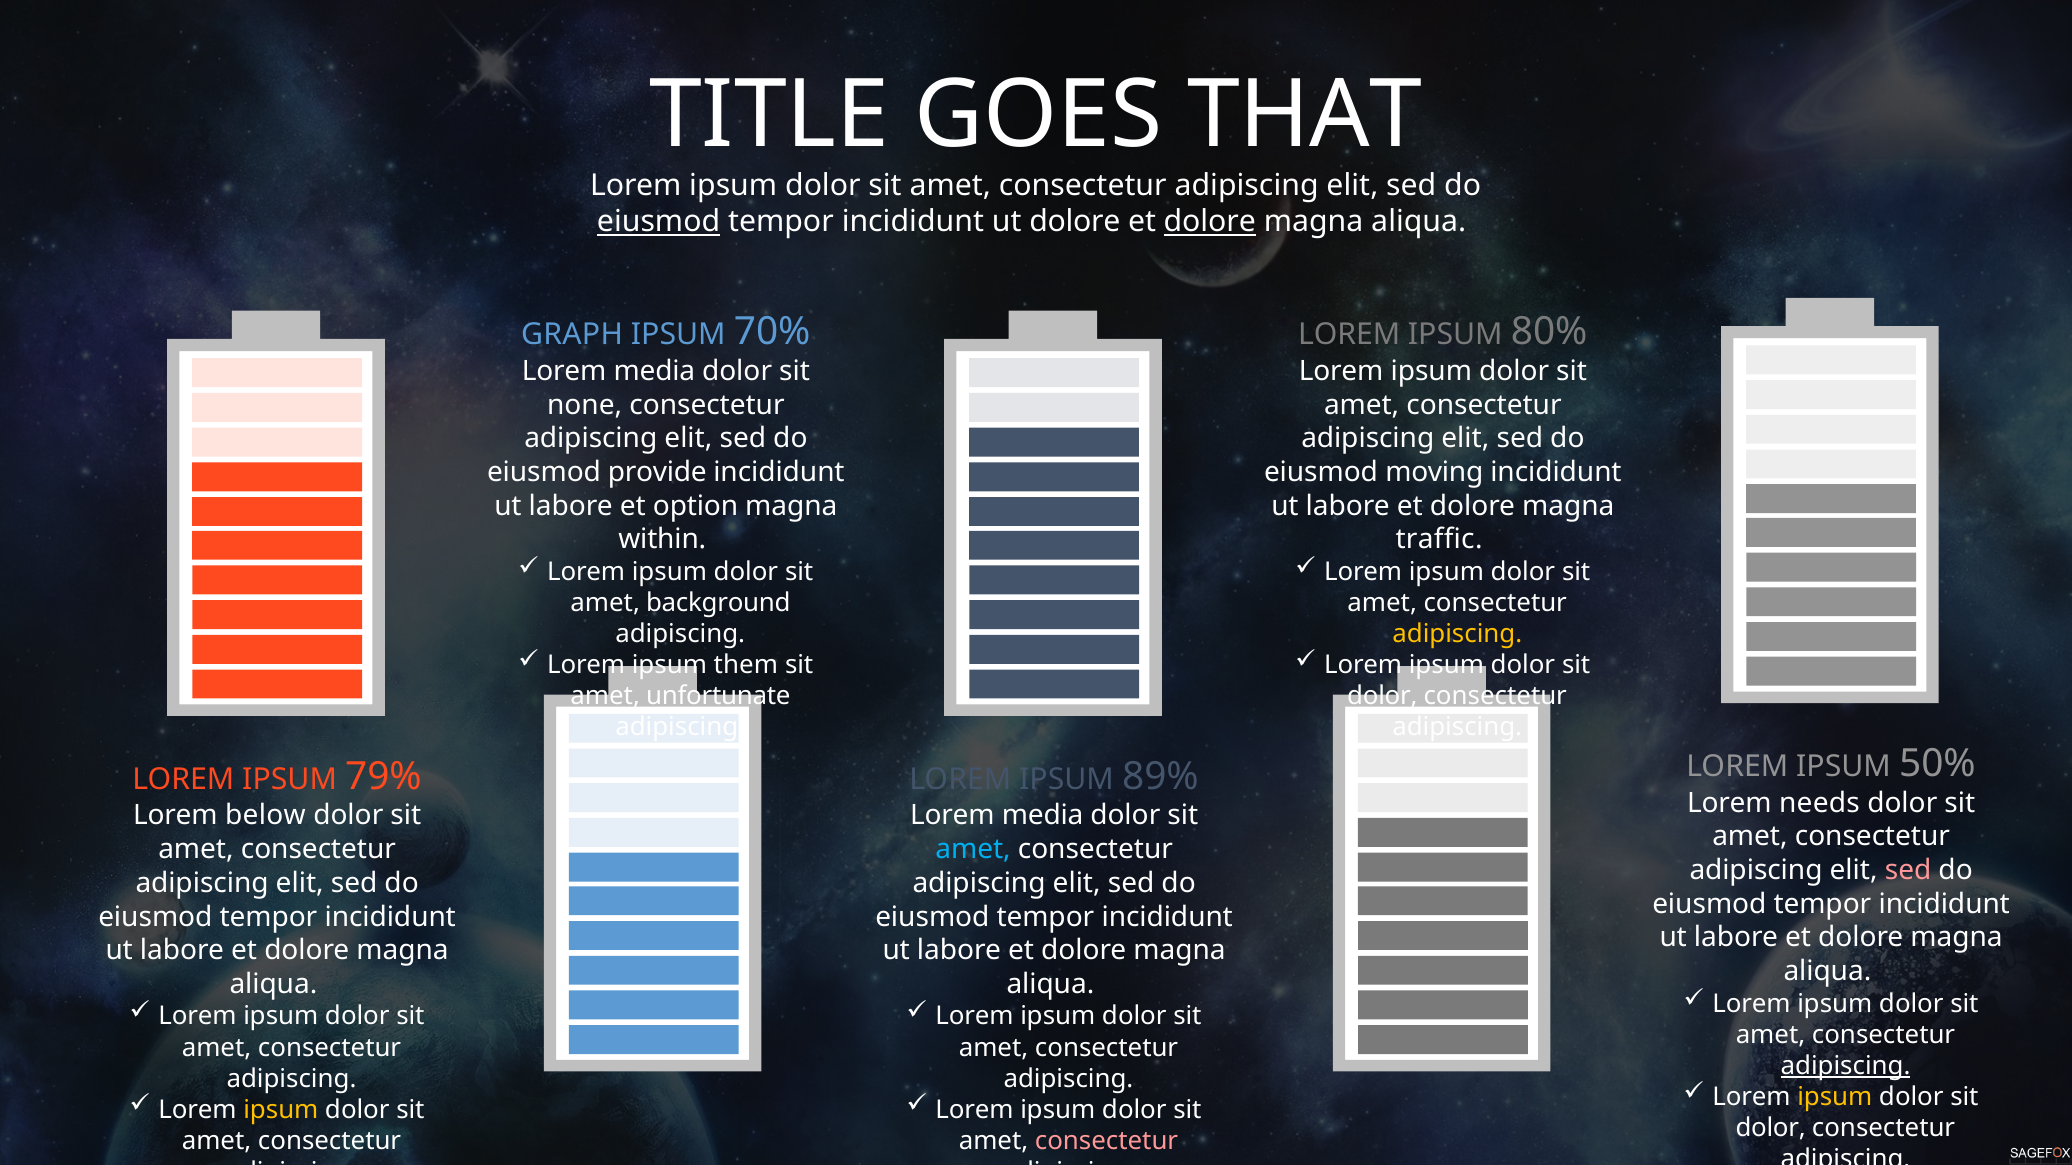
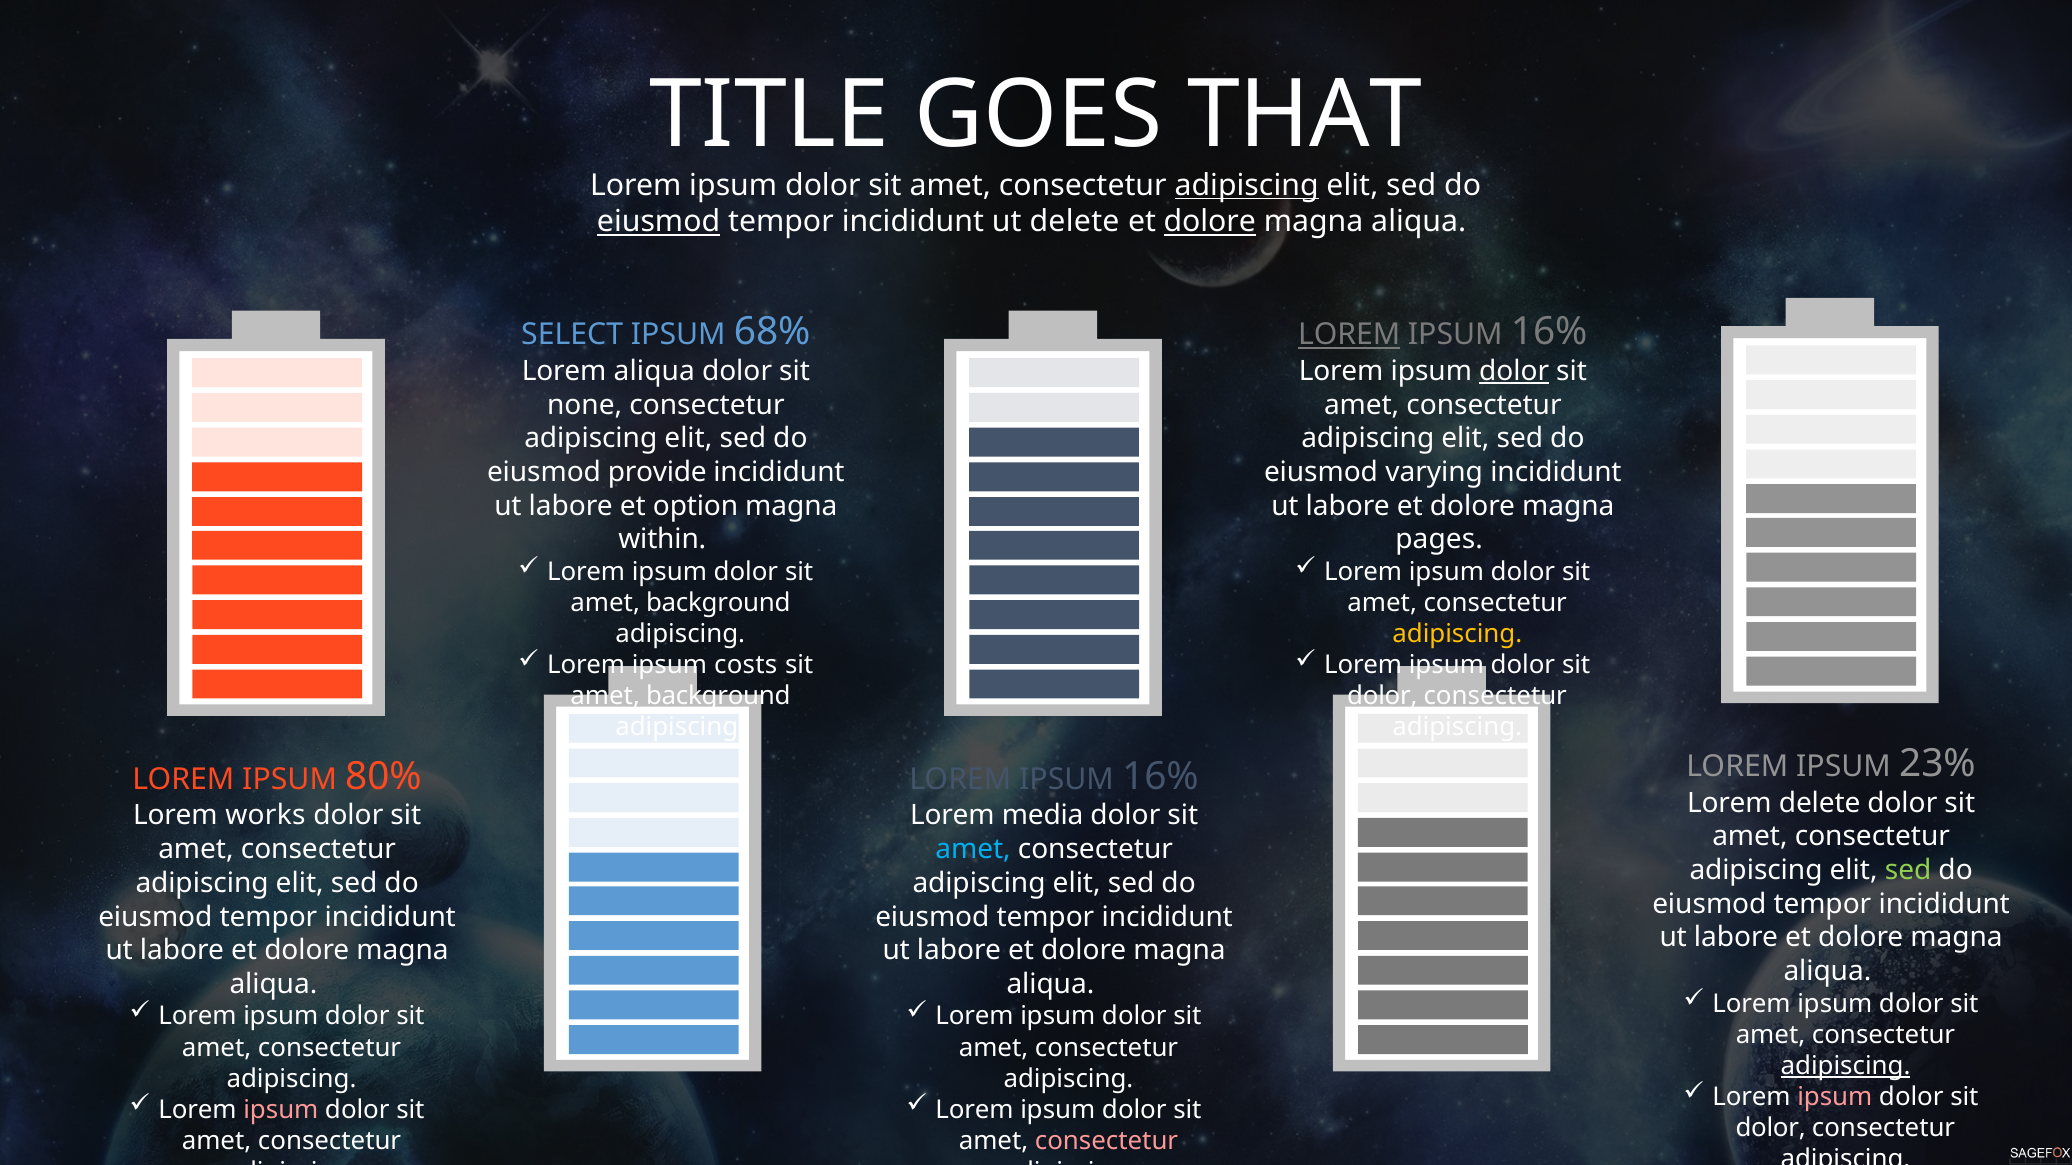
adipiscing underline: none -> present (1247, 186)
ut dolore: dolore -> delete (1075, 222)
GRAPH: GRAPH -> SELECT (572, 335)
70%: 70% -> 68% (772, 332)
LOREM underline: none -> present (1349, 335)
80%: 80% -> 16% (1549, 332)
media: media -> aliqua (654, 371)
dolor underline: none -> present (1514, 371)
moving: moving -> varying (1434, 472)
traffic: traffic -> pages (1439, 540)
them: them -> costs (746, 665)
unfortunate: unfortunate -> background (718, 696)
50%: 50% -> 23% (1937, 764)
79%: 79% -> 80% (383, 777)
89%: 89% -> 16% (1160, 777)
Lorem needs: needs -> delete (1820, 803)
below: below -> works (265, 816)
sed colour: pink -> light green (1908, 871)
ipsum colour: yellow -> pink (1835, 1097)
ipsum colour: yellow -> pink (281, 1110)
